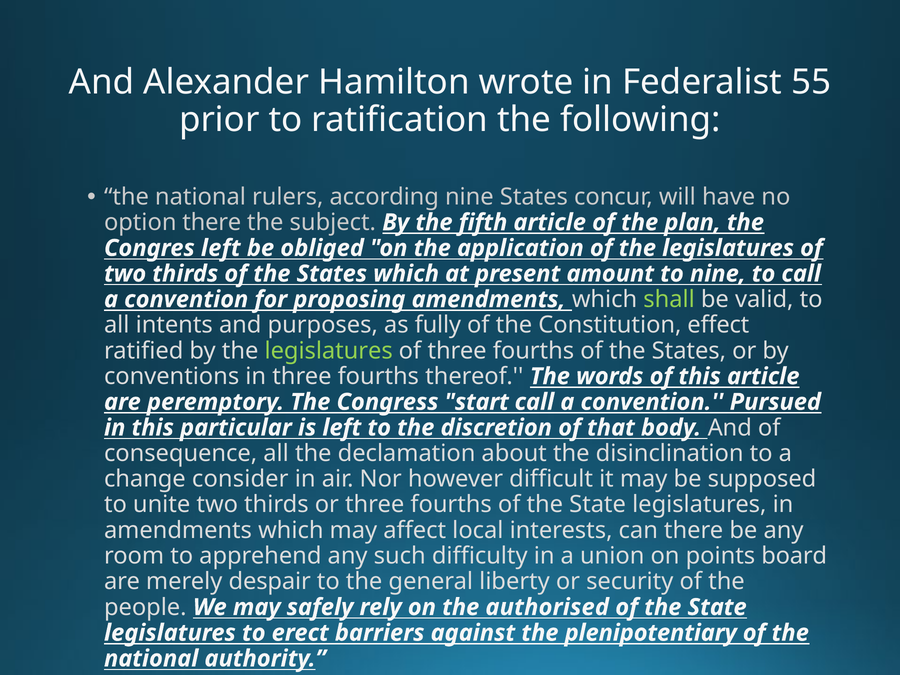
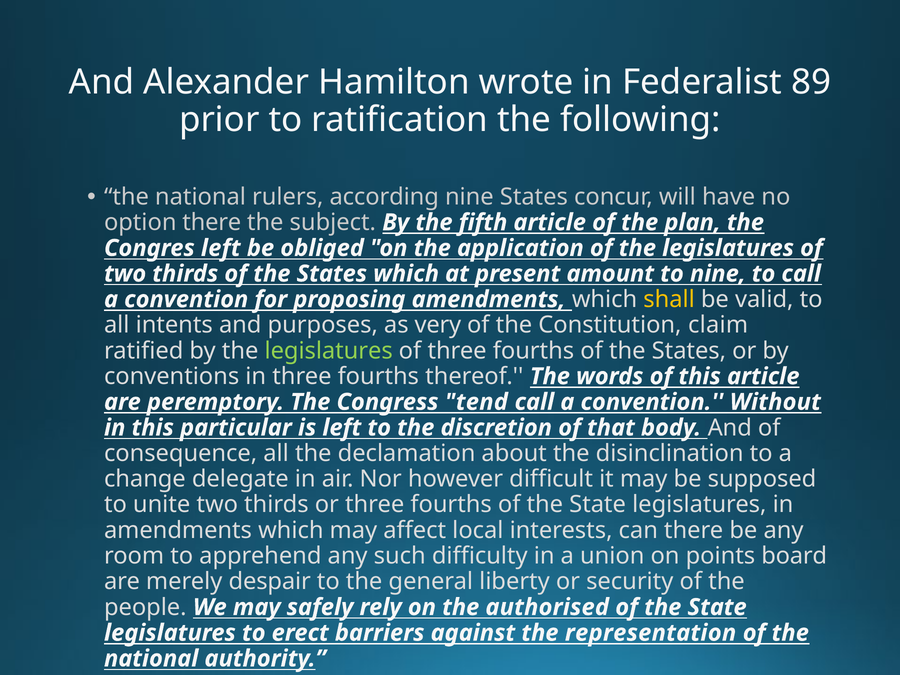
55: 55 -> 89 (811, 82)
shall colour: light green -> yellow (669, 299)
fully: fully -> very (438, 325)
effect: effect -> claim (718, 325)
start: start -> tend (476, 402)
Pursued: Pursued -> Without (775, 402)
consider: consider -> delegate (240, 479)
plenipotentiary: plenipotentiary -> representation (651, 633)
